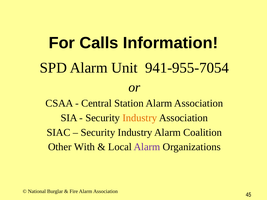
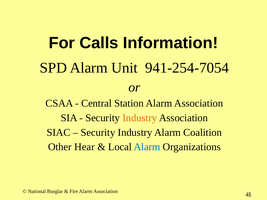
941-955-7054: 941-955-7054 -> 941-254-7054 (187, 68)
With: With -> Hear (84, 147)
Alarm colour: purple -> blue (147, 147)
